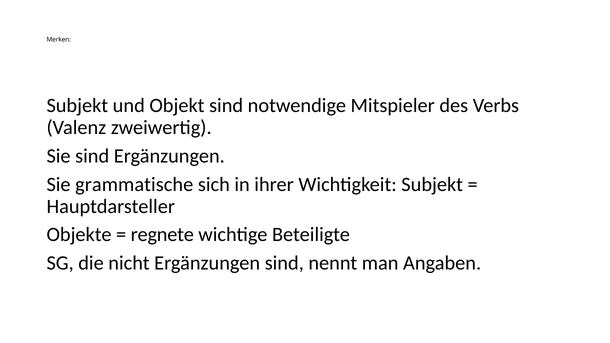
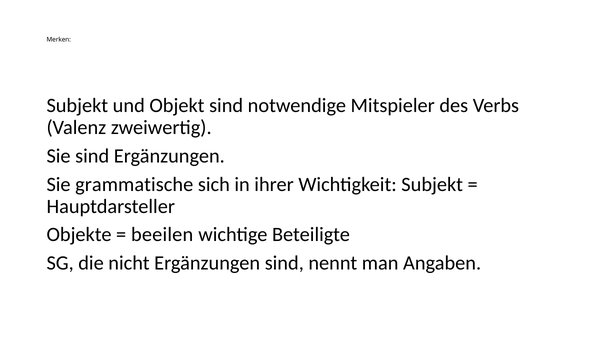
regnete: regnete -> beeilen (162, 235)
